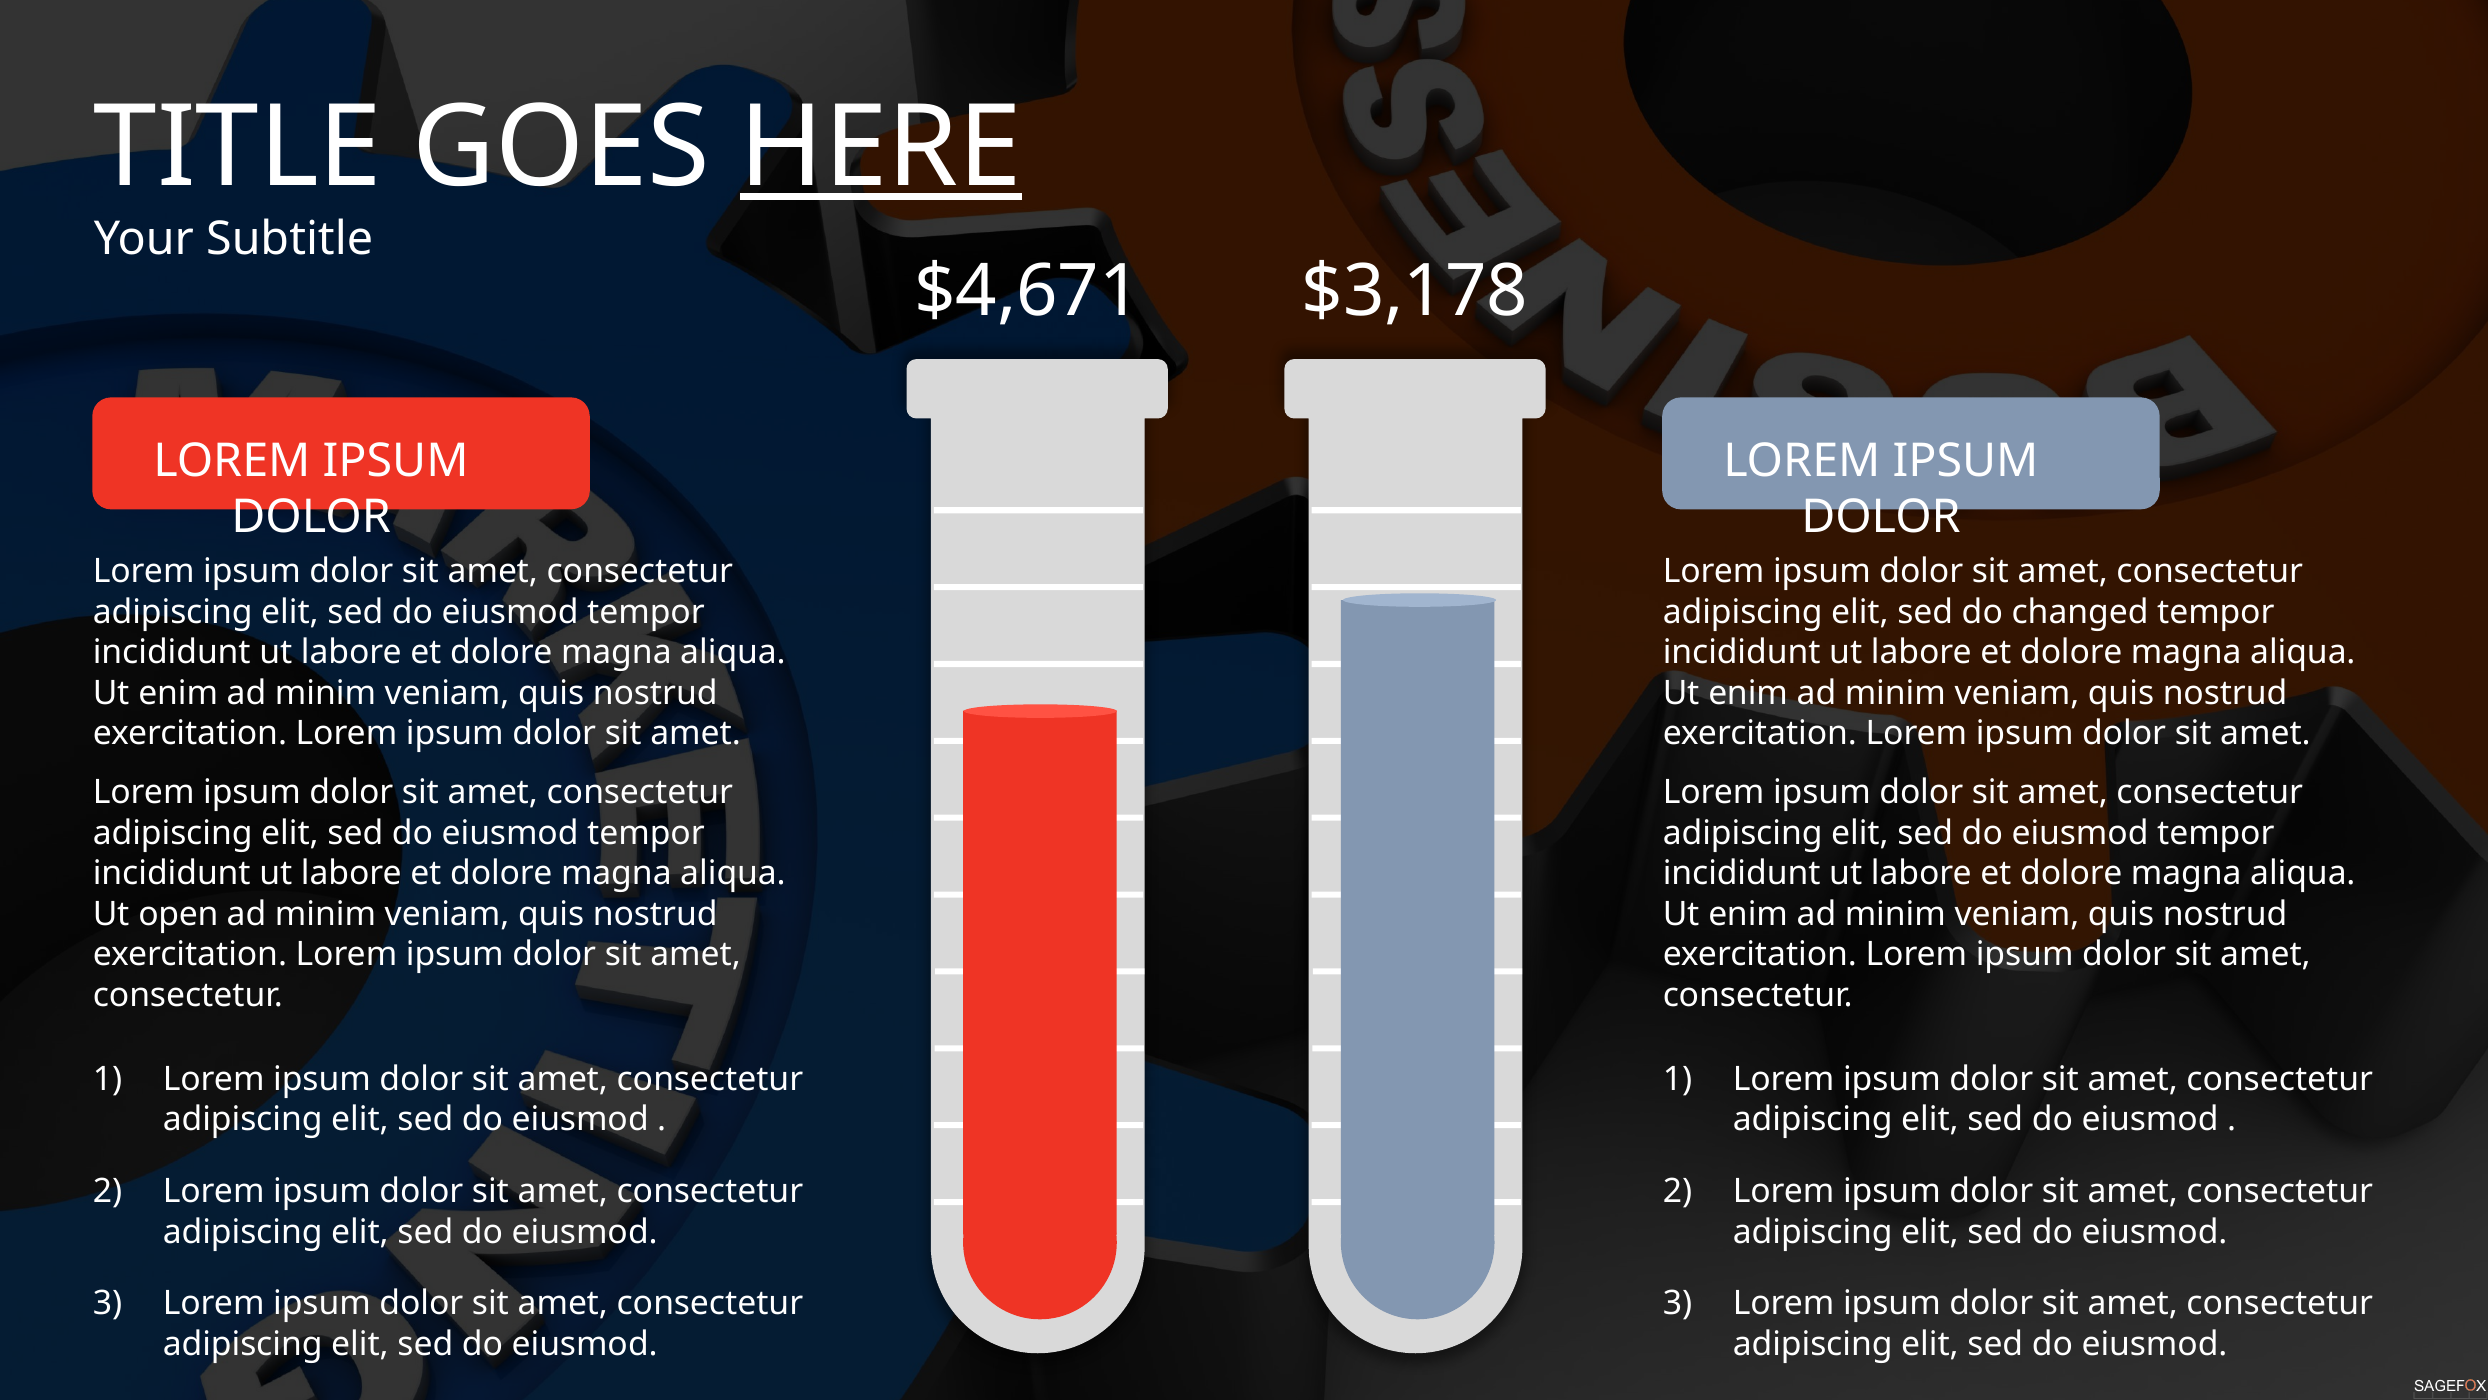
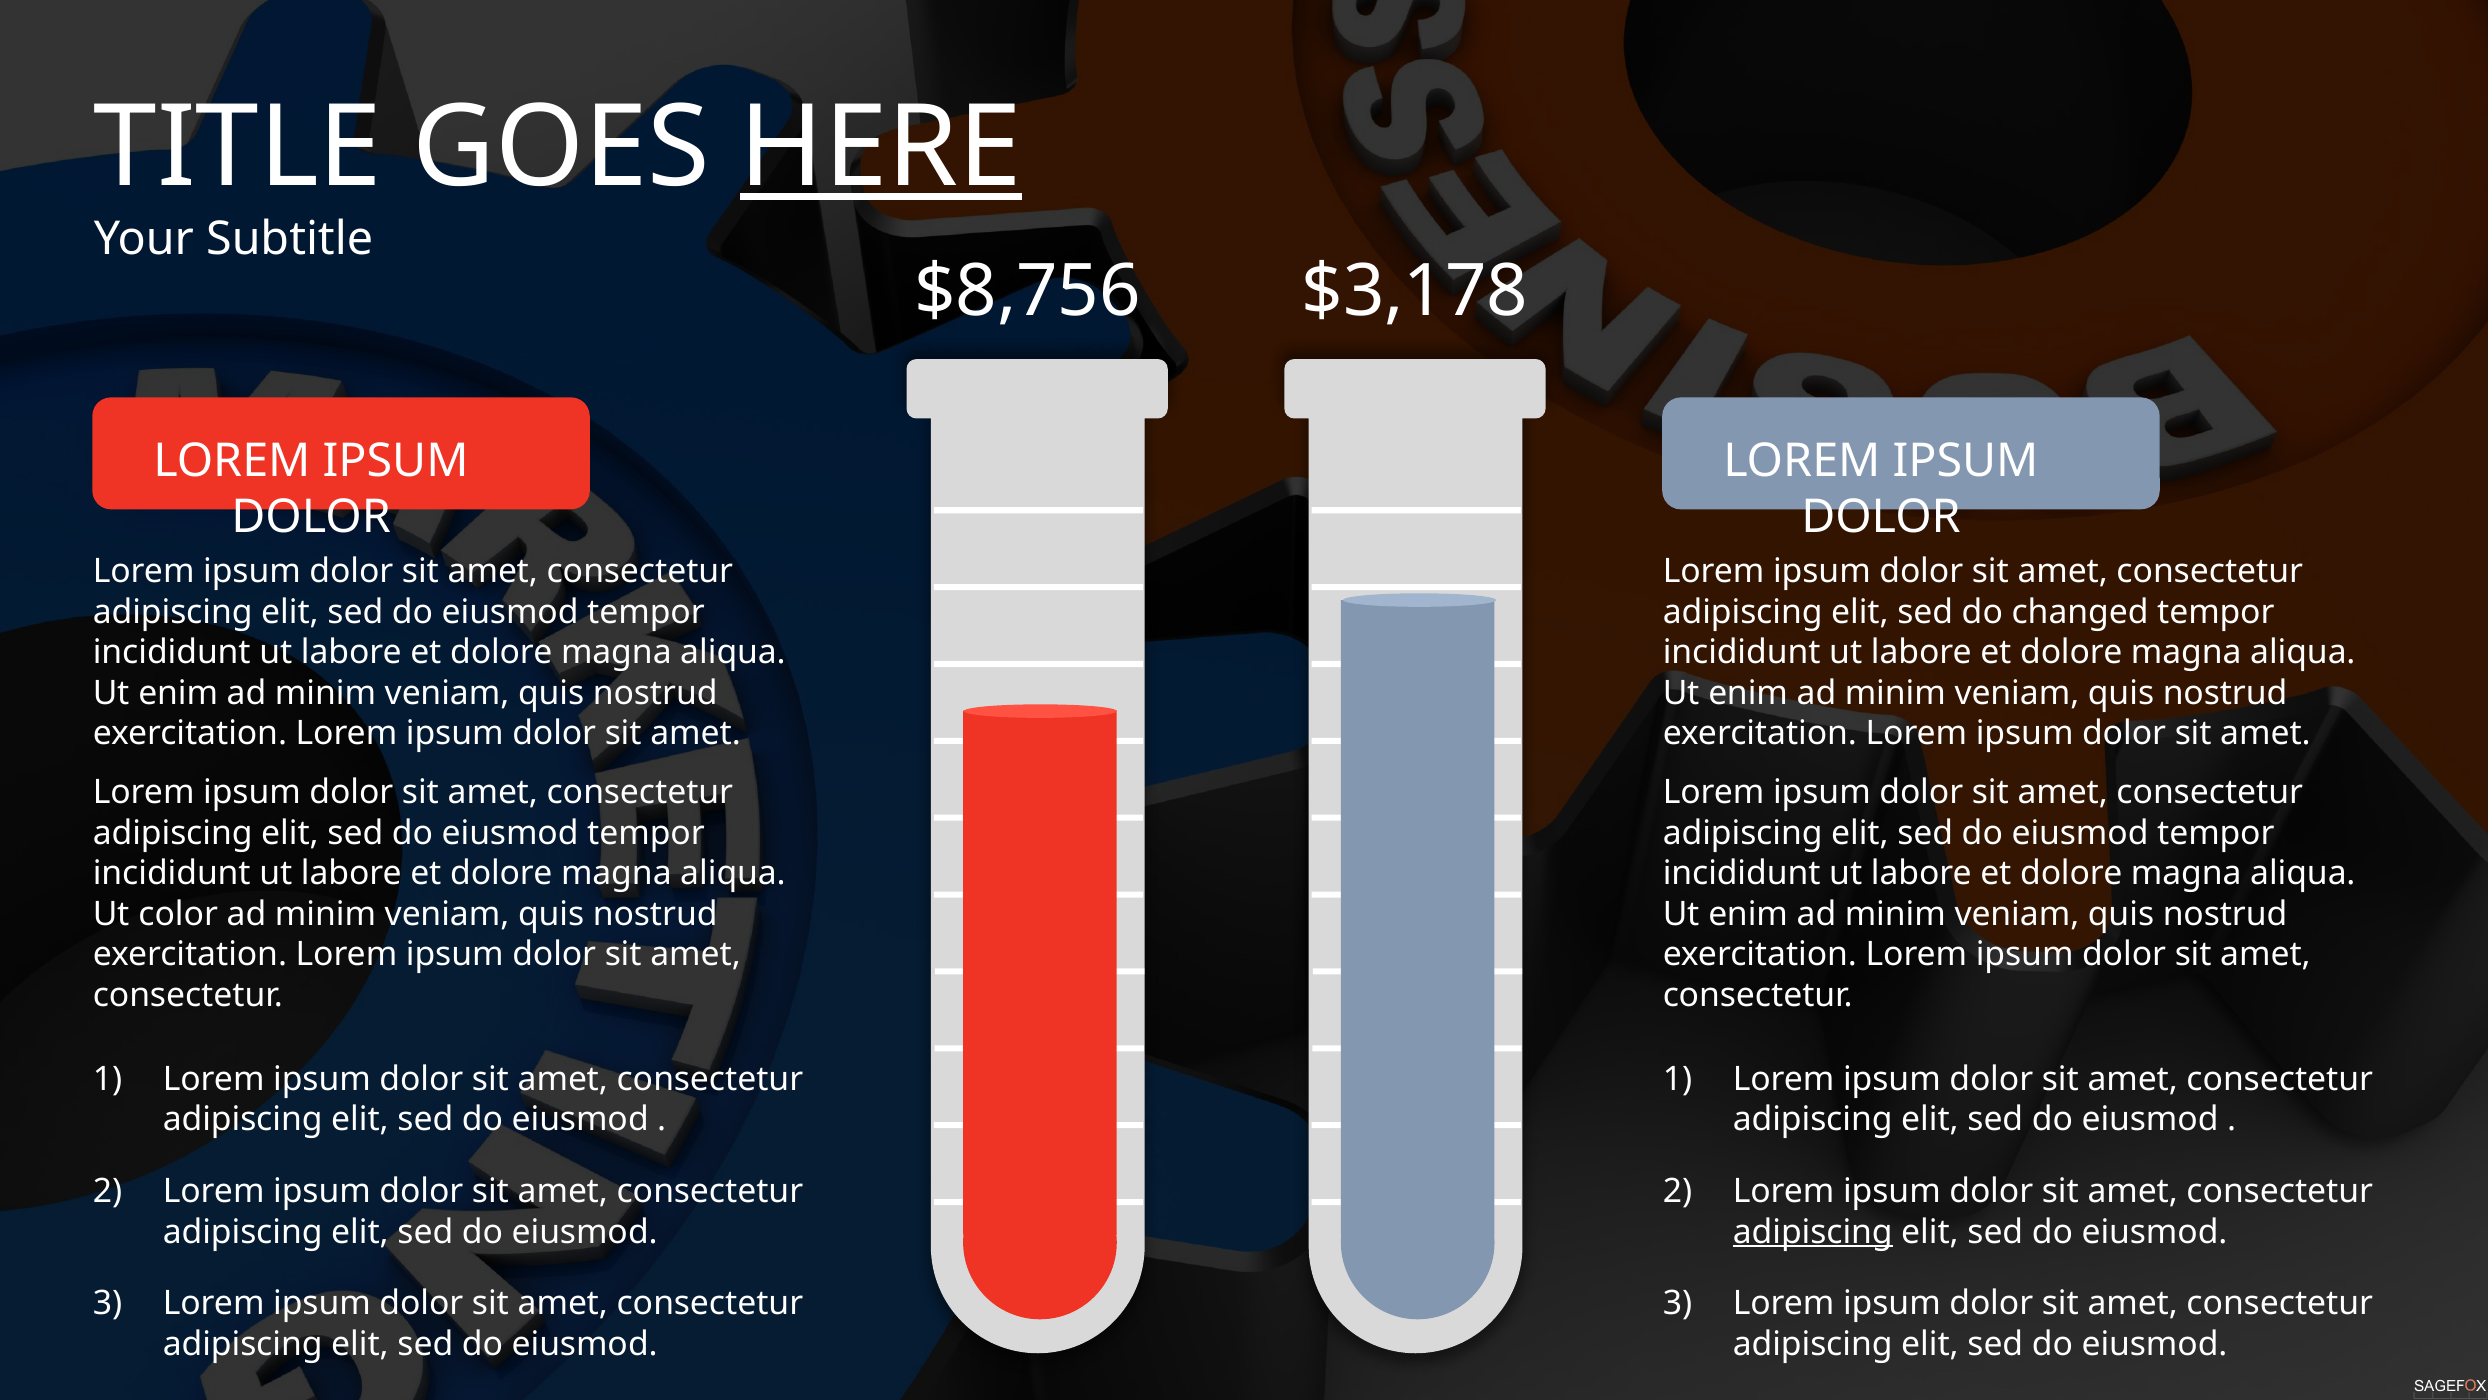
$4,671: $4,671 -> $8,756 (1028, 292)
open: open -> color (178, 914)
adipiscing underline: none -> present (1813, 1232)
